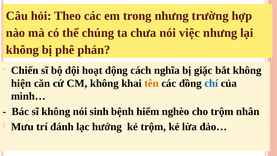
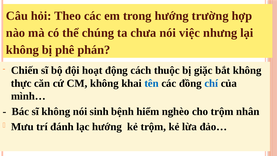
trong nhưng: nhưng -> hướng (172, 16)
nghĩa: nghĩa -> thuộc (167, 70)
hiện: hiện -> thực (21, 83)
tên colour: orange -> blue (152, 83)
